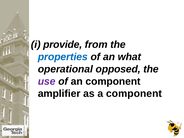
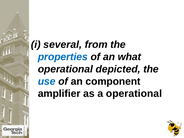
provide: provide -> several (63, 45)
opposed: opposed -> depicted (118, 69)
use colour: purple -> blue (47, 81)
a component: component -> operational (134, 94)
